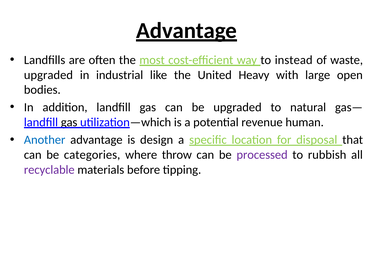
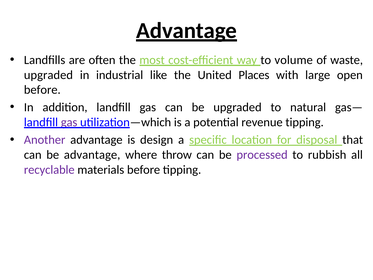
instead: instead -> volume (294, 60)
Heavy: Heavy -> Places (254, 75)
bodies: bodies -> before (42, 90)
gas colour: black -> purple (69, 122)
revenue human: human -> tipping (305, 122)
Another colour: blue -> purple (45, 140)
be categories: categories -> advantage (92, 155)
